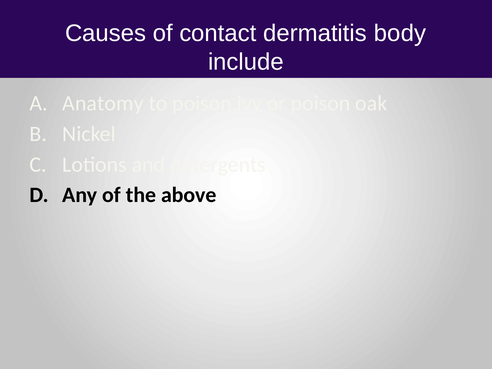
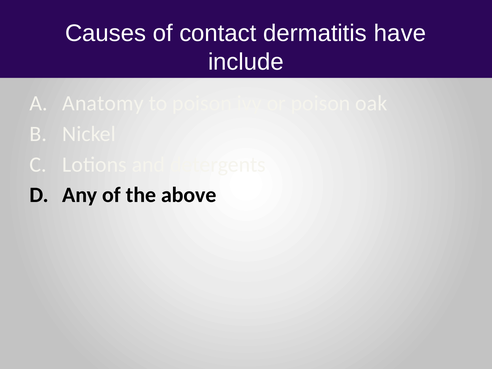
body: body -> have (400, 33)
